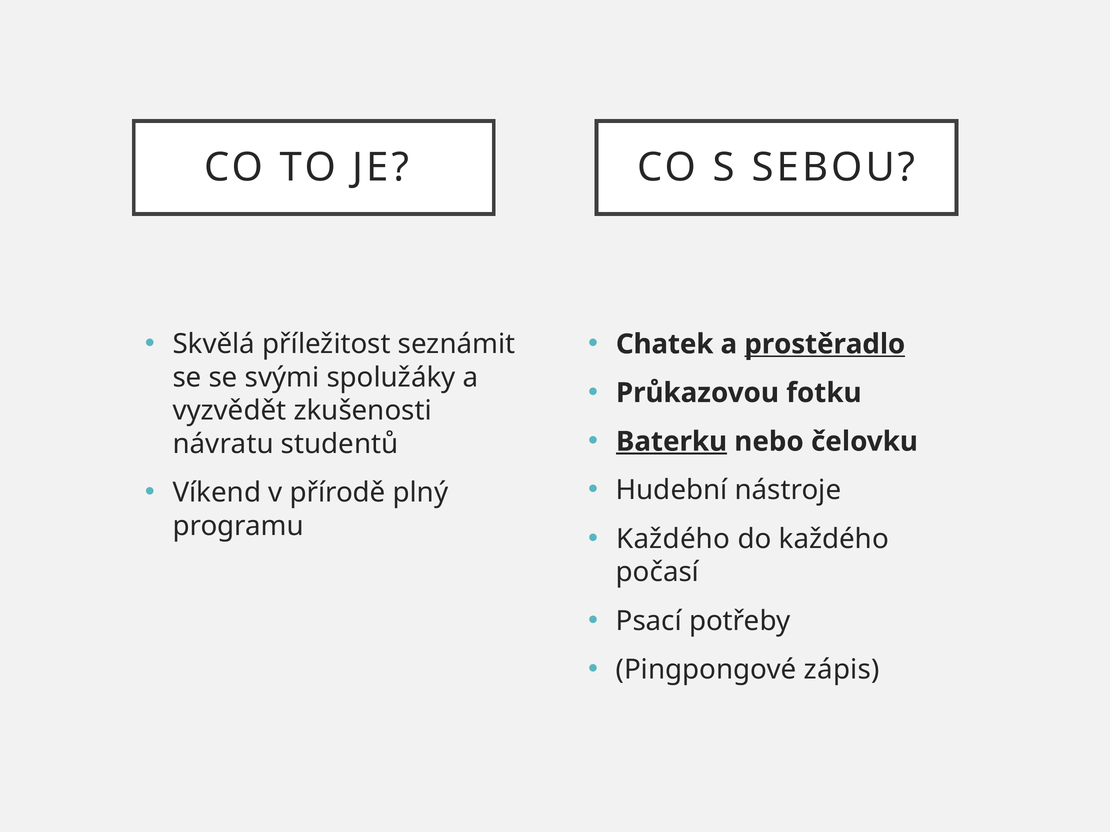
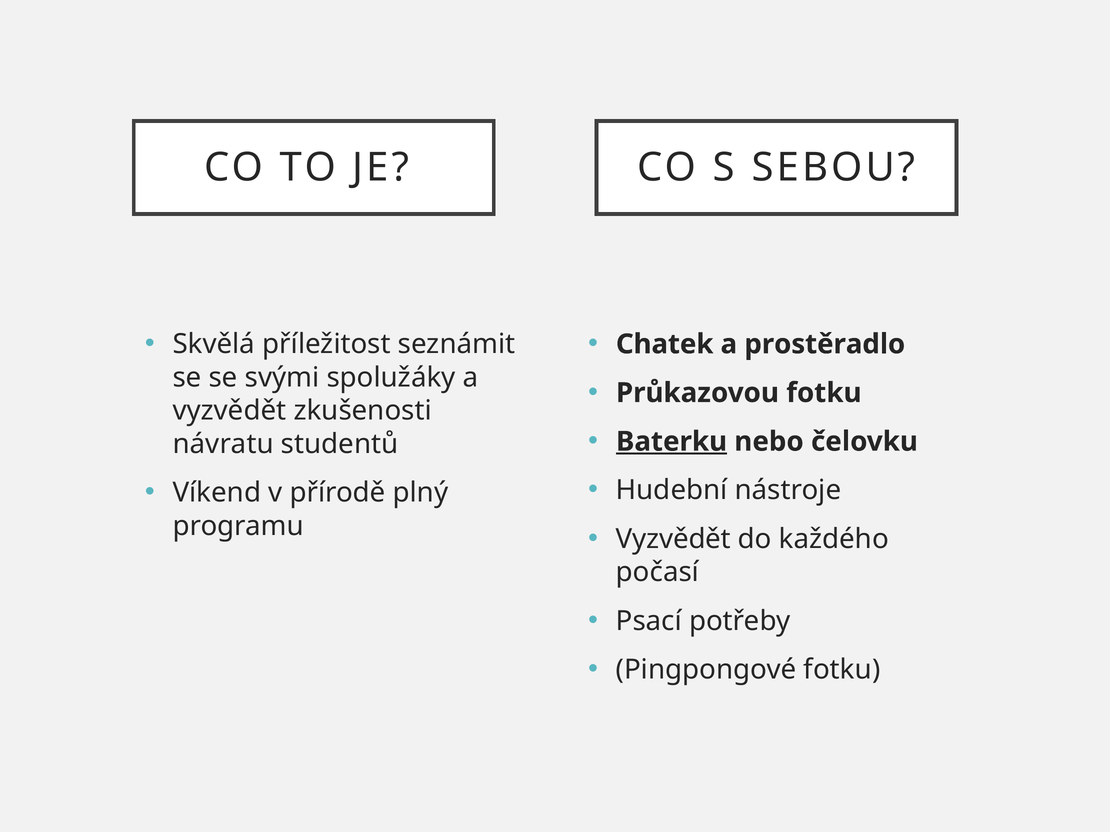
prostěradlo underline: present -> none (825, 344)
Každého: Každého -> Vyzvědět (673, 539)
Pingpongové zápis: zápis -> fotku (842, 670)
